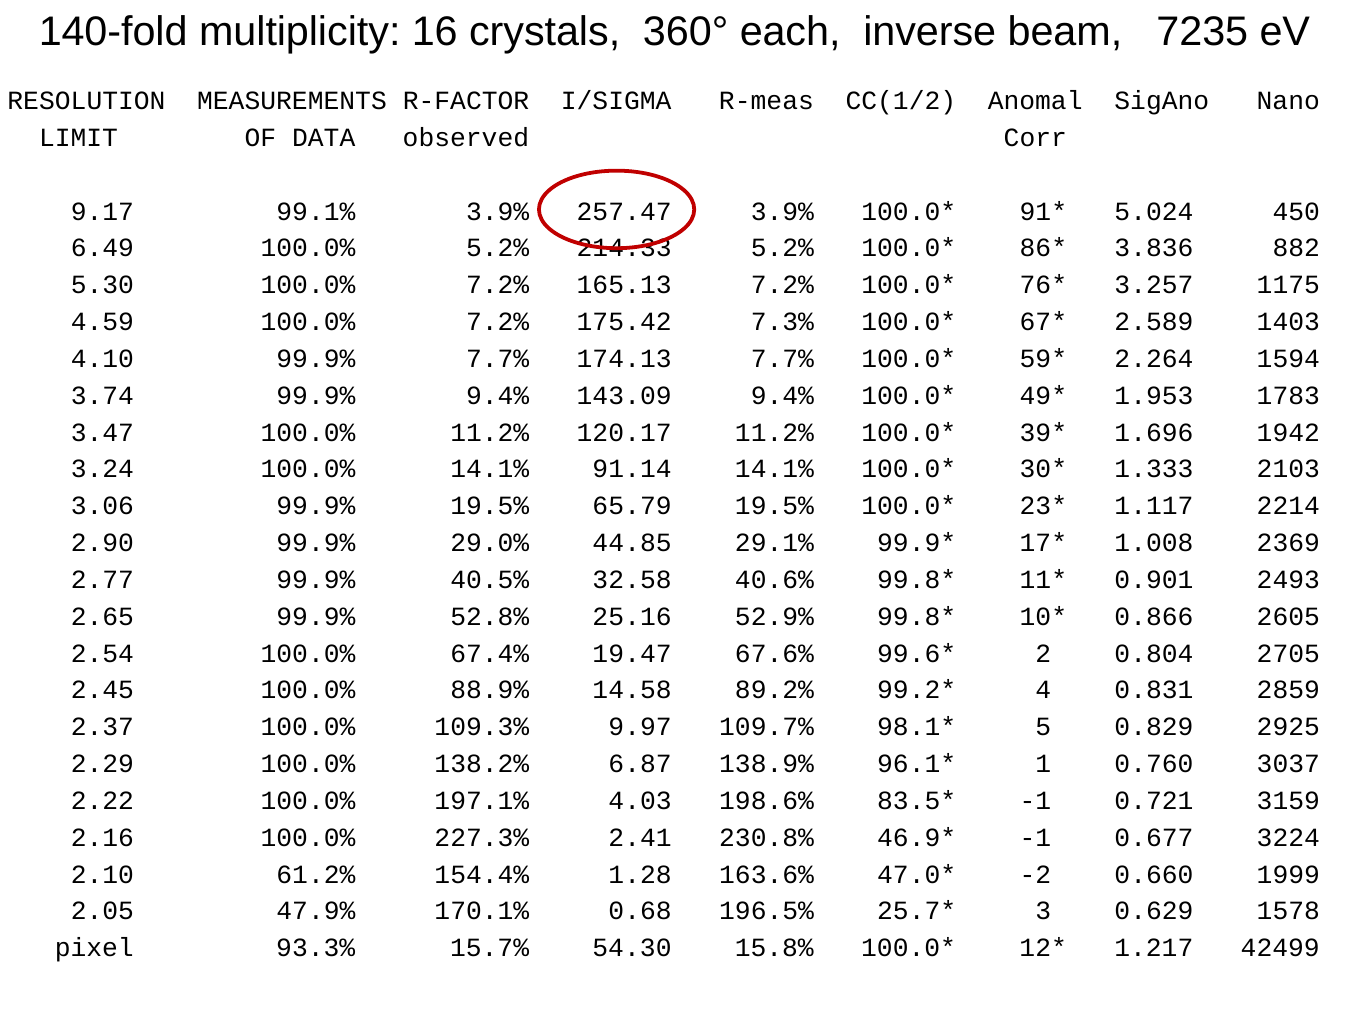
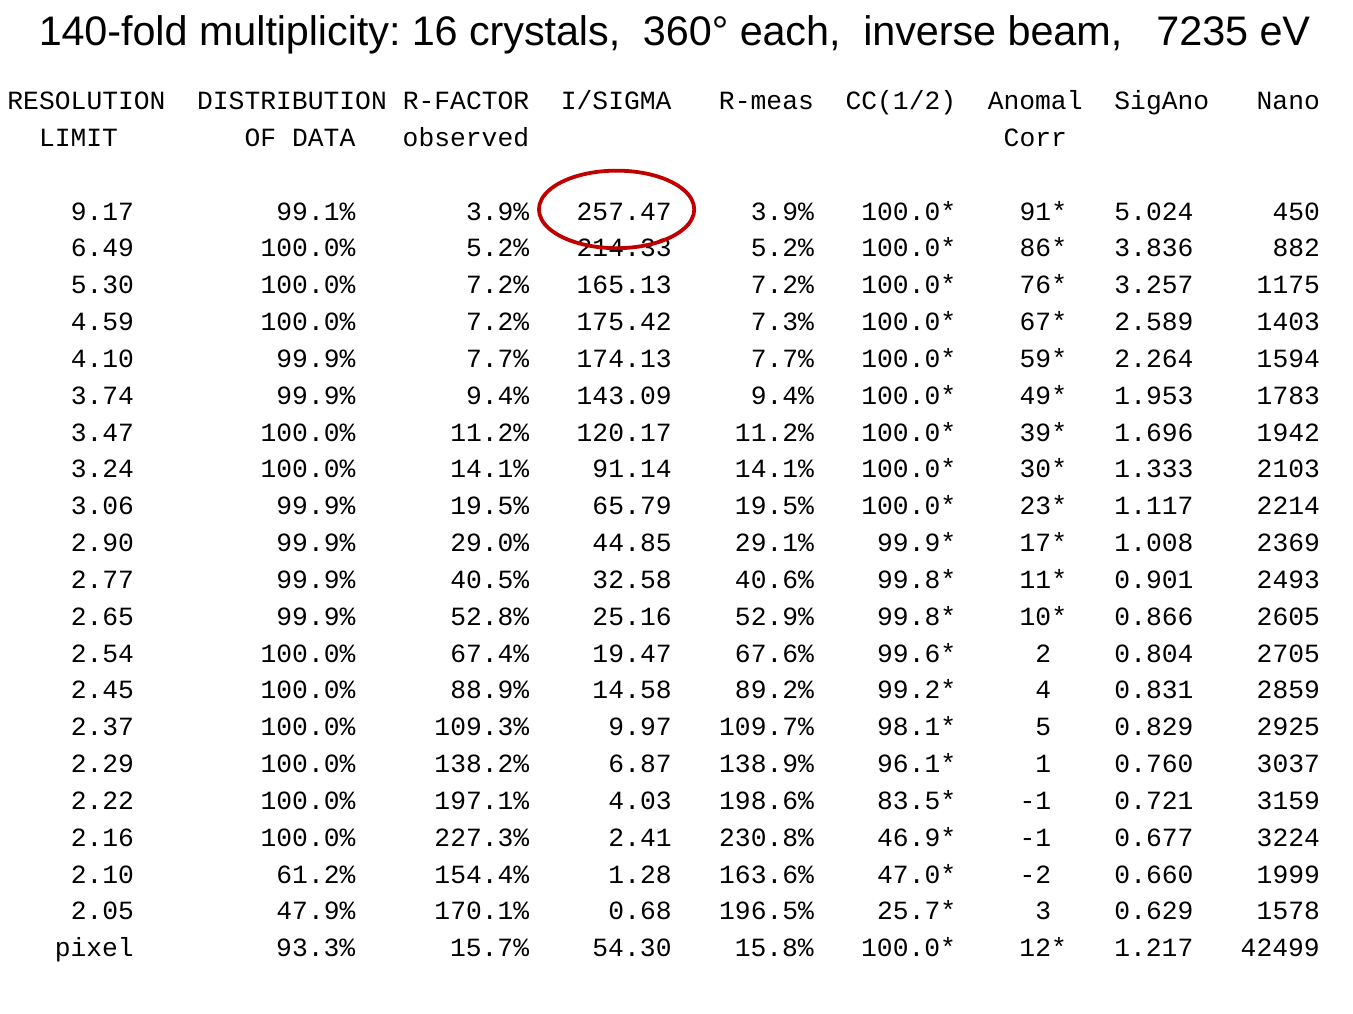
MEASUREMENTS: MEASUREMENTS -> DISTRIBUTION (292, 101)
